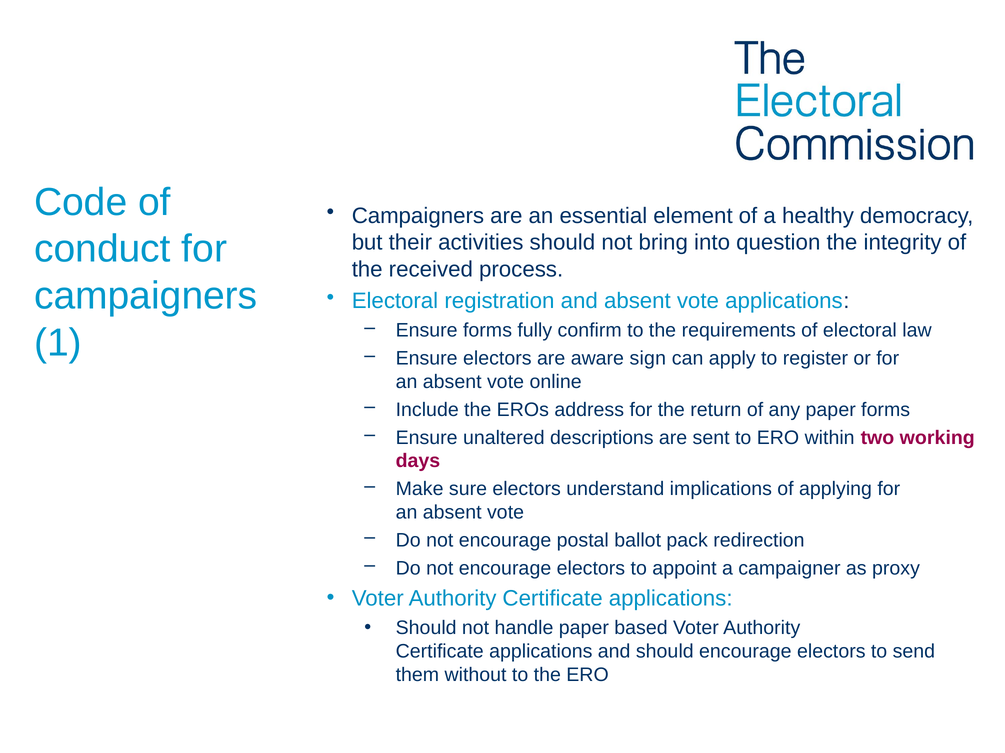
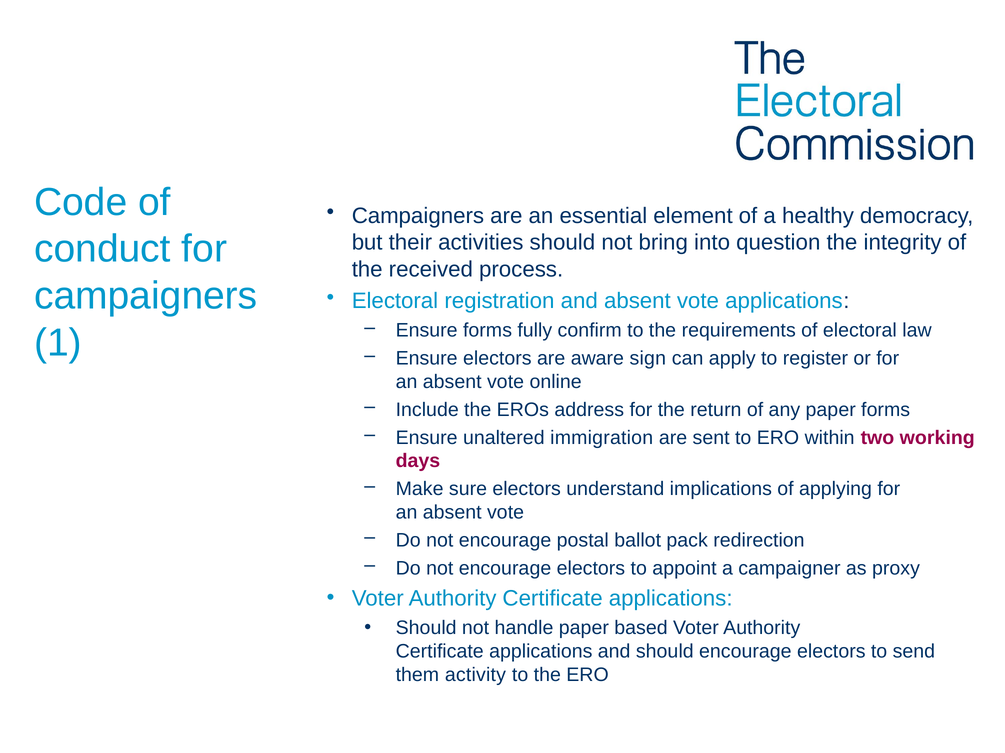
descriptions: descriptions -> immigration (602, 438)
without: without -> activity (475, 675)
